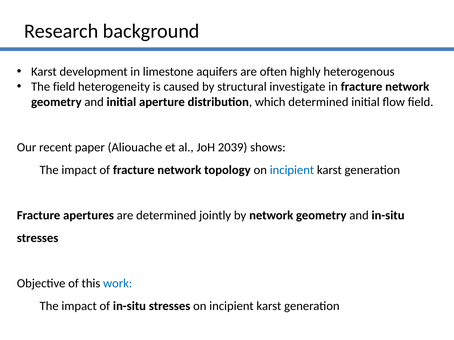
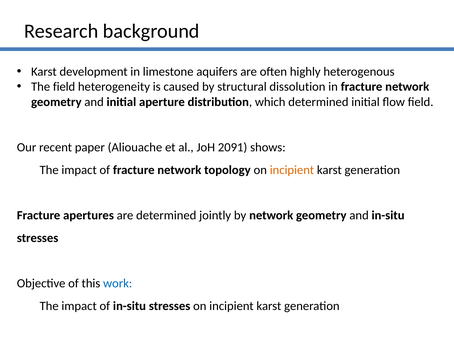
investigate: investigate -> dissolution (297, 87)
2039: 2039 -> 2091 (233, 147)
incipient colour: blue -> orange (292, 170)
